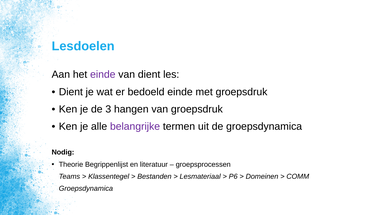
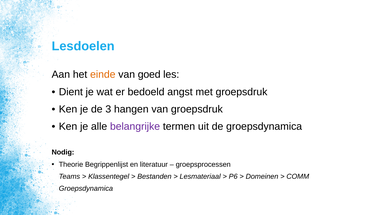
einde colour: purple -> orange (103, 74)
van dient: dient -> goed (149, 74)
bedoeld einde: einde -> angst (180, 92)
